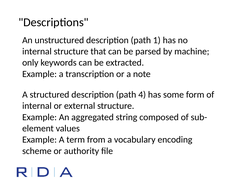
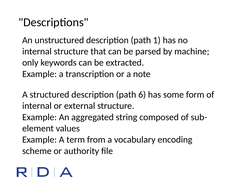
4: 4 -> 6 (142, 94)
